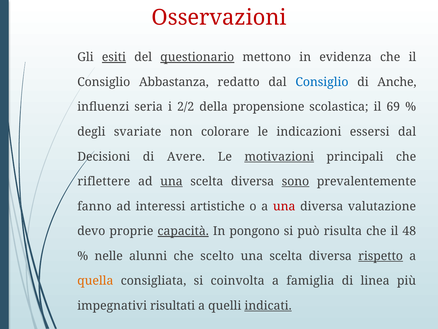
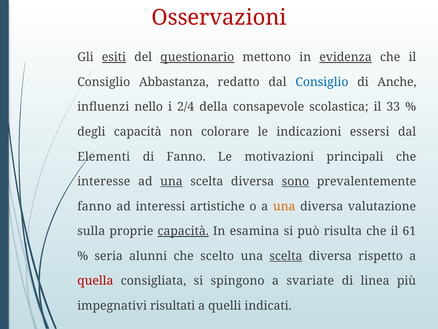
evidenza underline: none -> present (346, 57)
seria: seria -> nello (149, 107)
2/2: 2/2 -> 2/4 (186, 107)
propensione: propensione -> consapevole (269, 107)
69: 69 -> 33 (393, 107)
degli svariate: svariate -> capacità (138, 132)
Decisioni: Decisioni -> Elementi (104, 156)
di Avere: Avere -> Fanno (186, 156)
motivazioni underline: present -> none (279, 156)
riflettere: riflettere -> interesse (104, 181)
una colour: red -> orange (284, 206)
devo: devo -> sulla (91, 231)
pongono: pongono -> esamina (254, 231)
48: 48 -> 61 (409, 231)
nelle: nelle -> seria (109, 256)
scelta underline: none -> present (286, 256)
rispetto underline: present -> none (381, 256)
quella colour: orange -> red (95, 281)
coinvolta: coinvolta -> spingono (238, 281)
famiglia: famiglia -> svariate (310, 281)
indicati underline: present -> none (268, 305)
